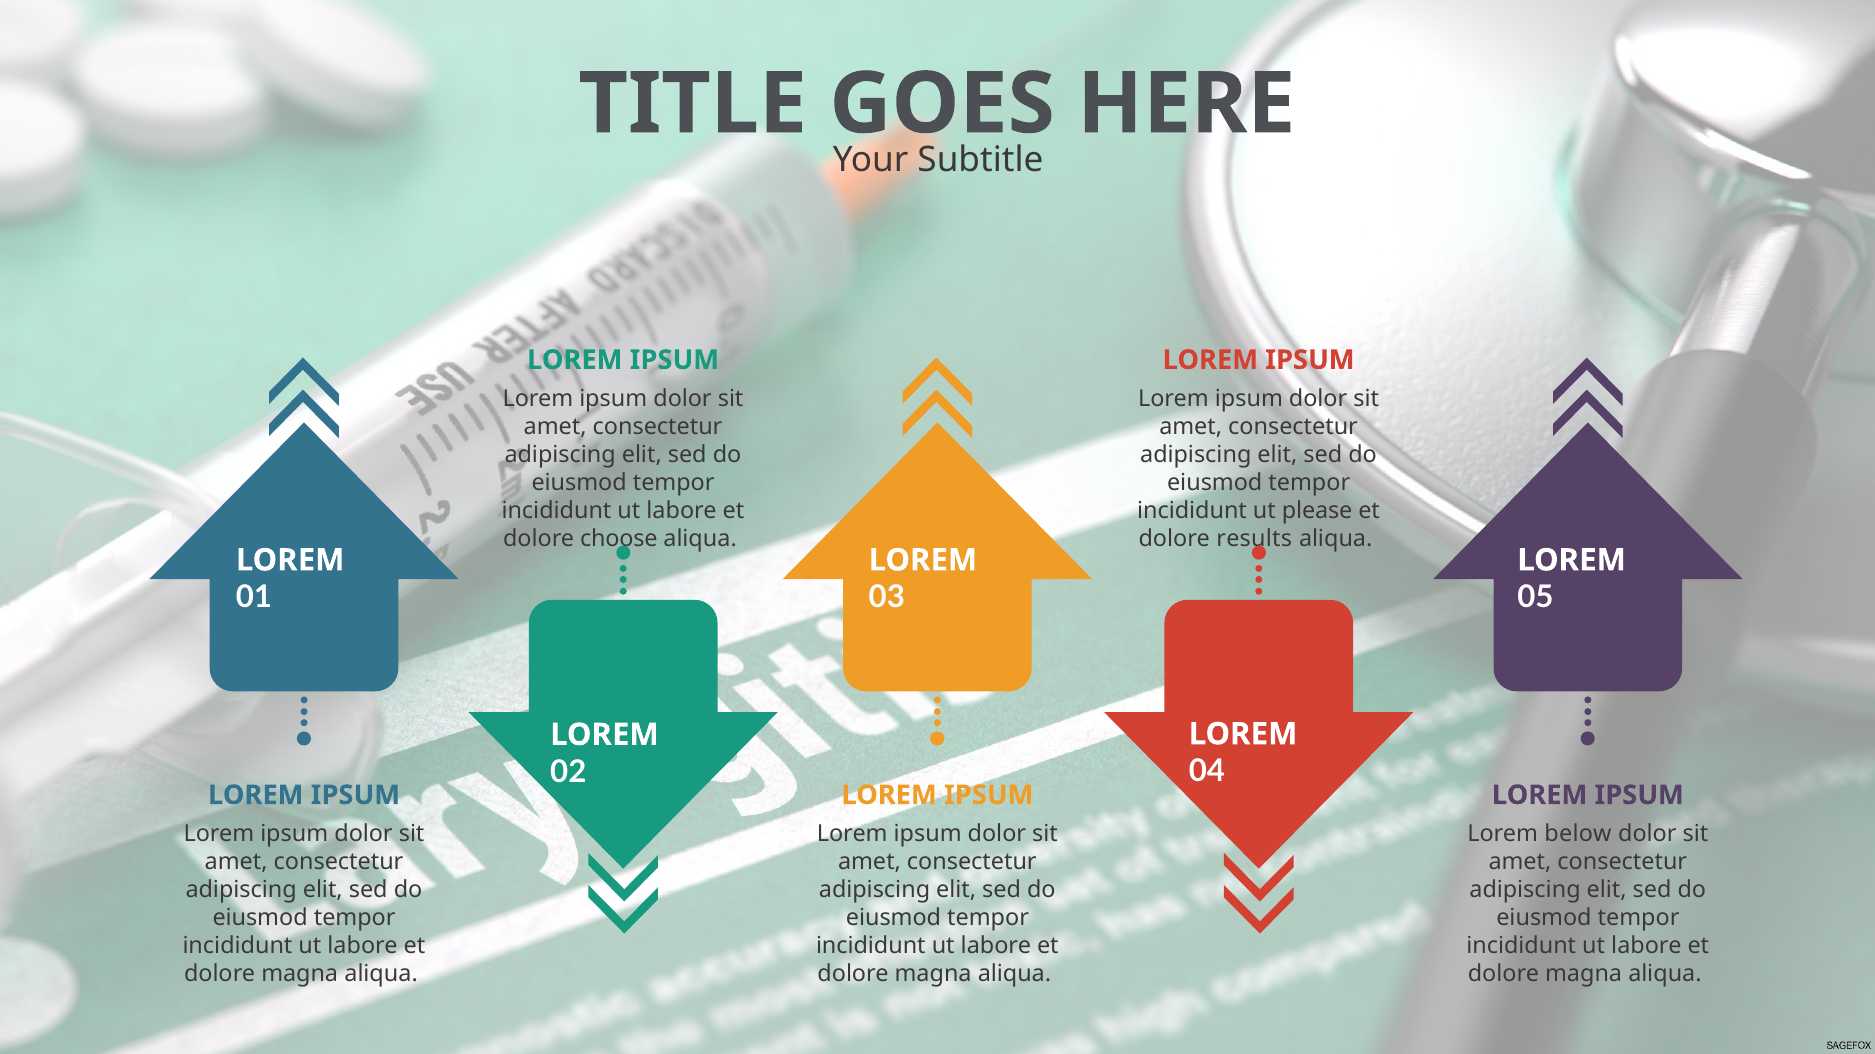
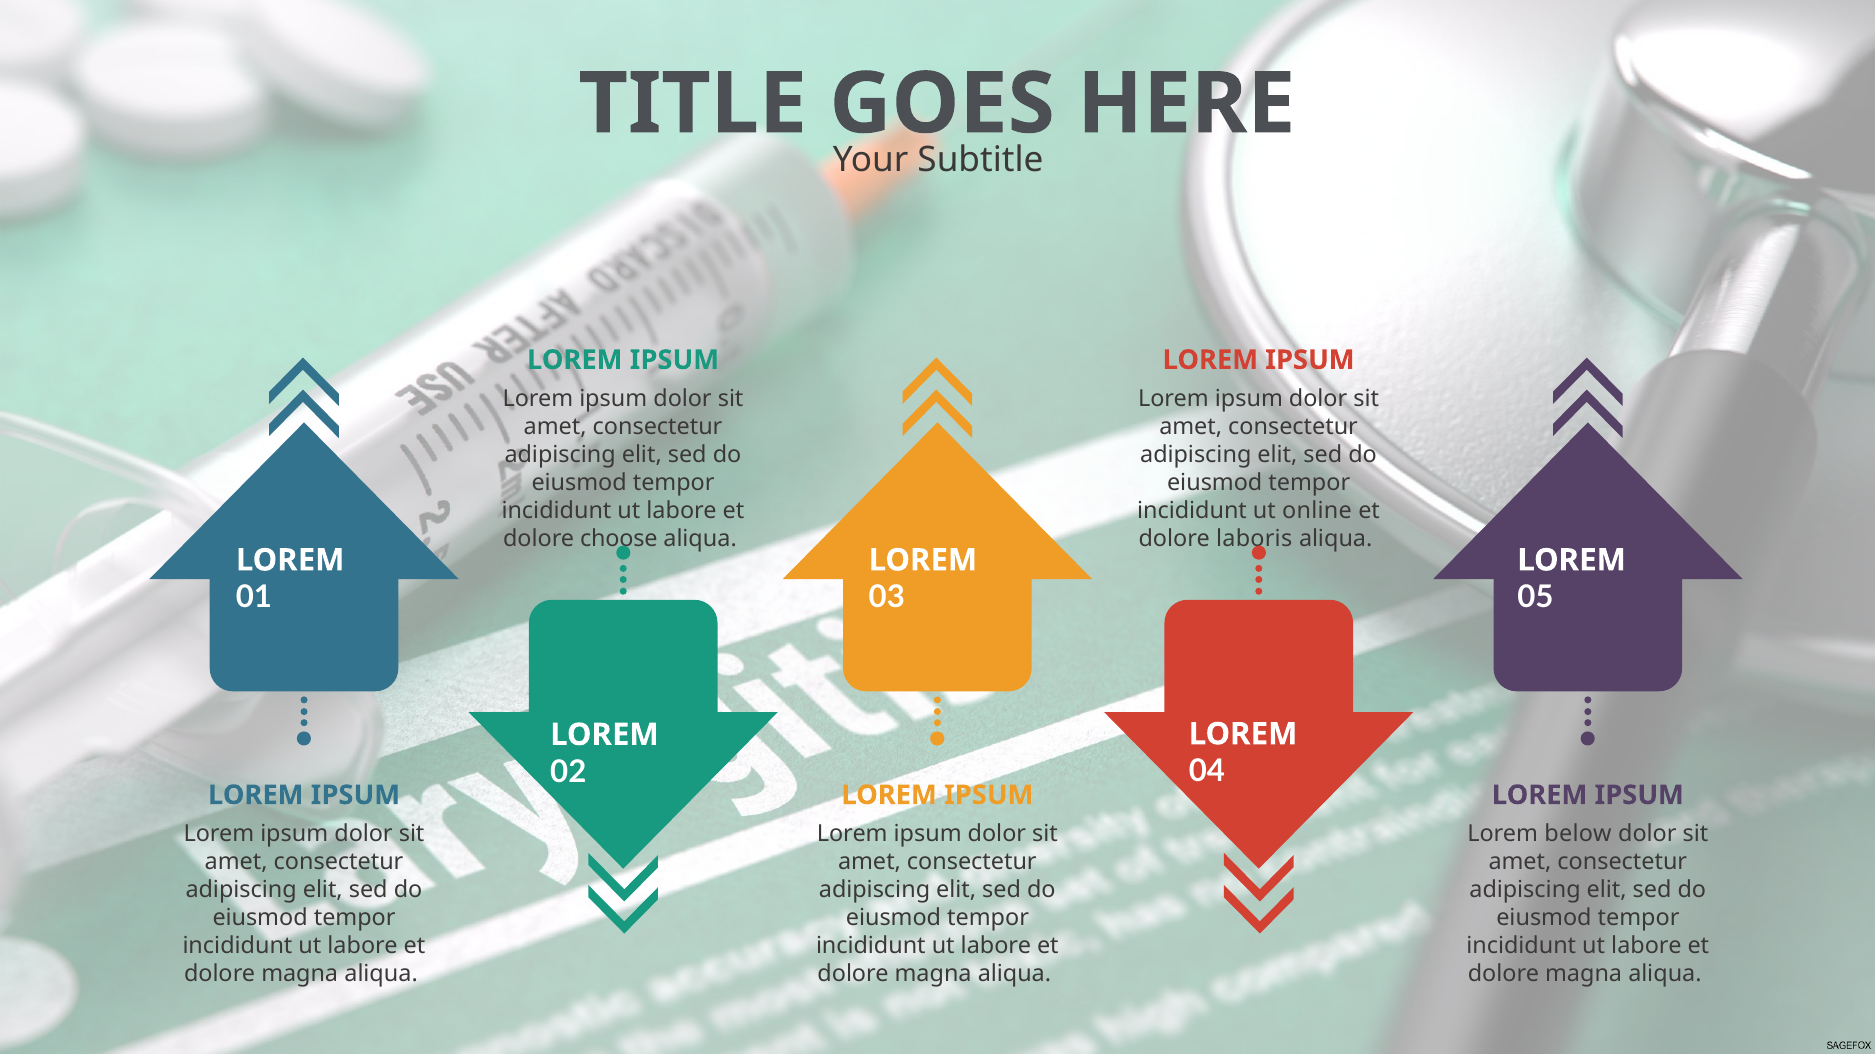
please: please -> online (1317, 511)
results: results -> laboris (1254, 539)
